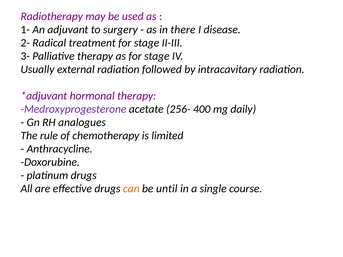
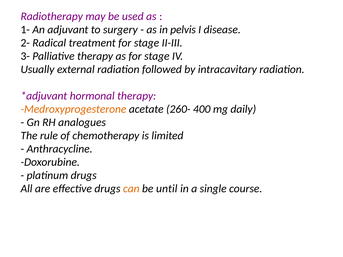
there: there -> pelvis (183, 30)
Medroxyprogesterone colour: purple -> orange (73, 109)
256-: 256- -> 260- (178, 109)
